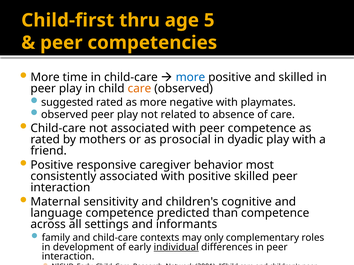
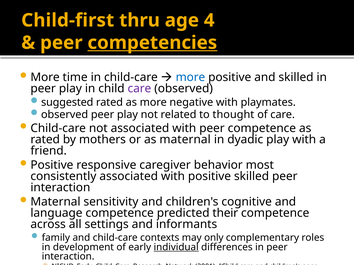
5: 5 -> 4 (209, 20)
competencies underline: none -> present (152, 43)
care colour: orange -> purple (139, 89)
absence: absence -> thought (233, 115)
as prosocial: prosocial -> maternal (185, 140)
than: than -> their (225, 213)
